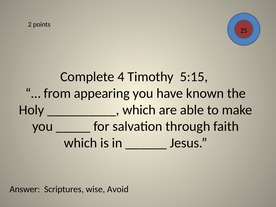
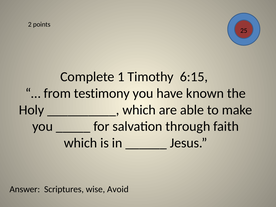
4: 4 -> 1 (121, 77)
5:15: 5:15 -> 6:15 (194, 77)
appearing: appearing -> testimony (102, 93)
